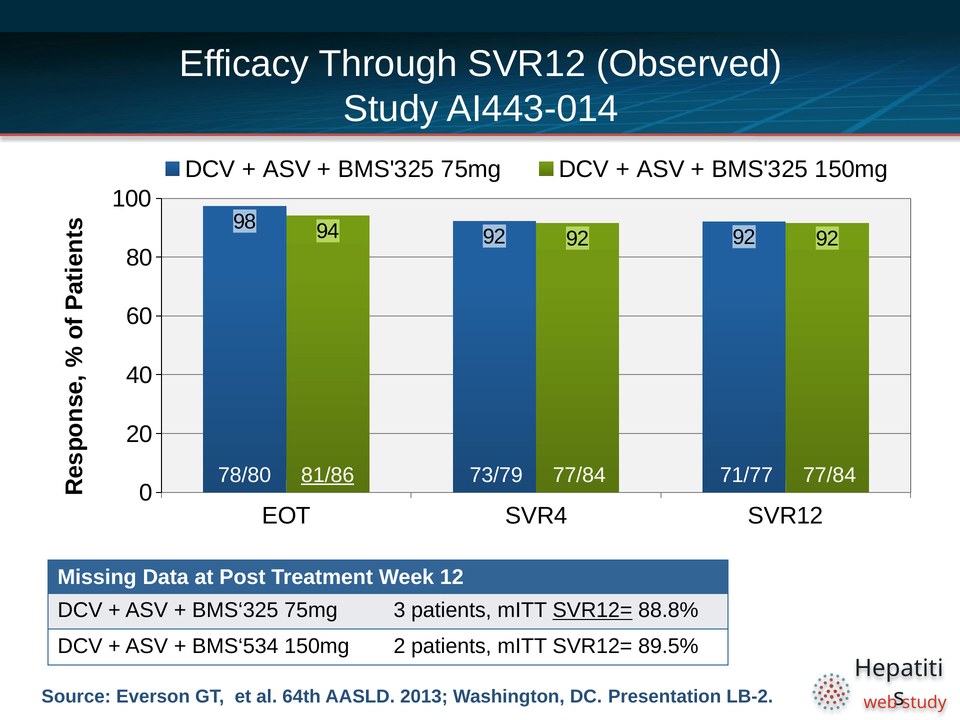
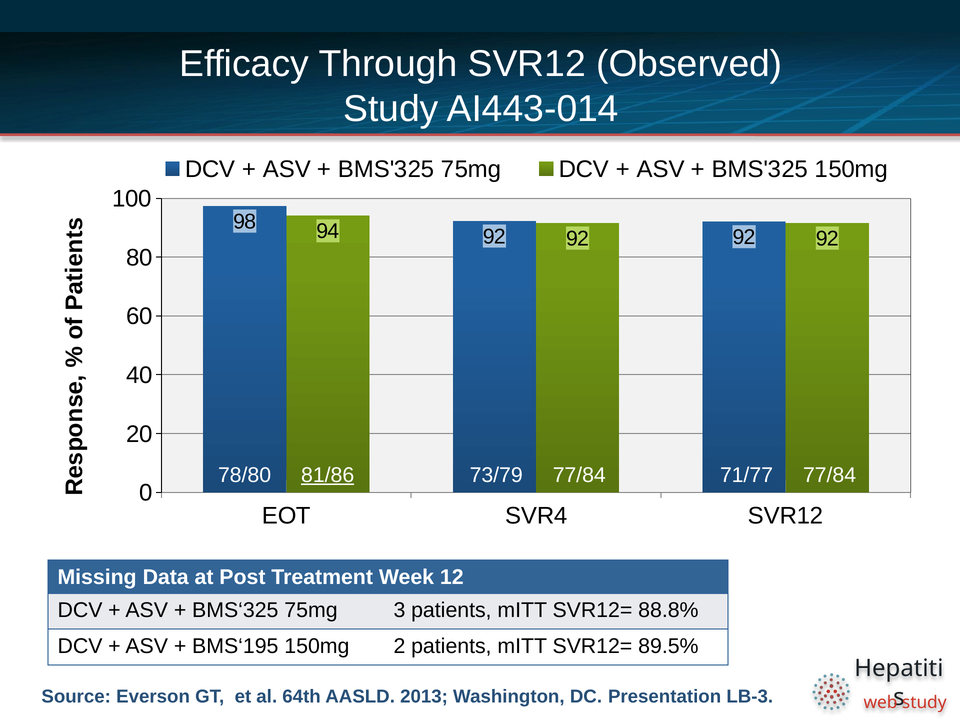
SVR12= underline: present -> none (592, 610)
BMS‘534: BMS‘534 -> BMS‘195 (235, 646)
LB-2: LB-2 -> LB-3 (750, 696)
